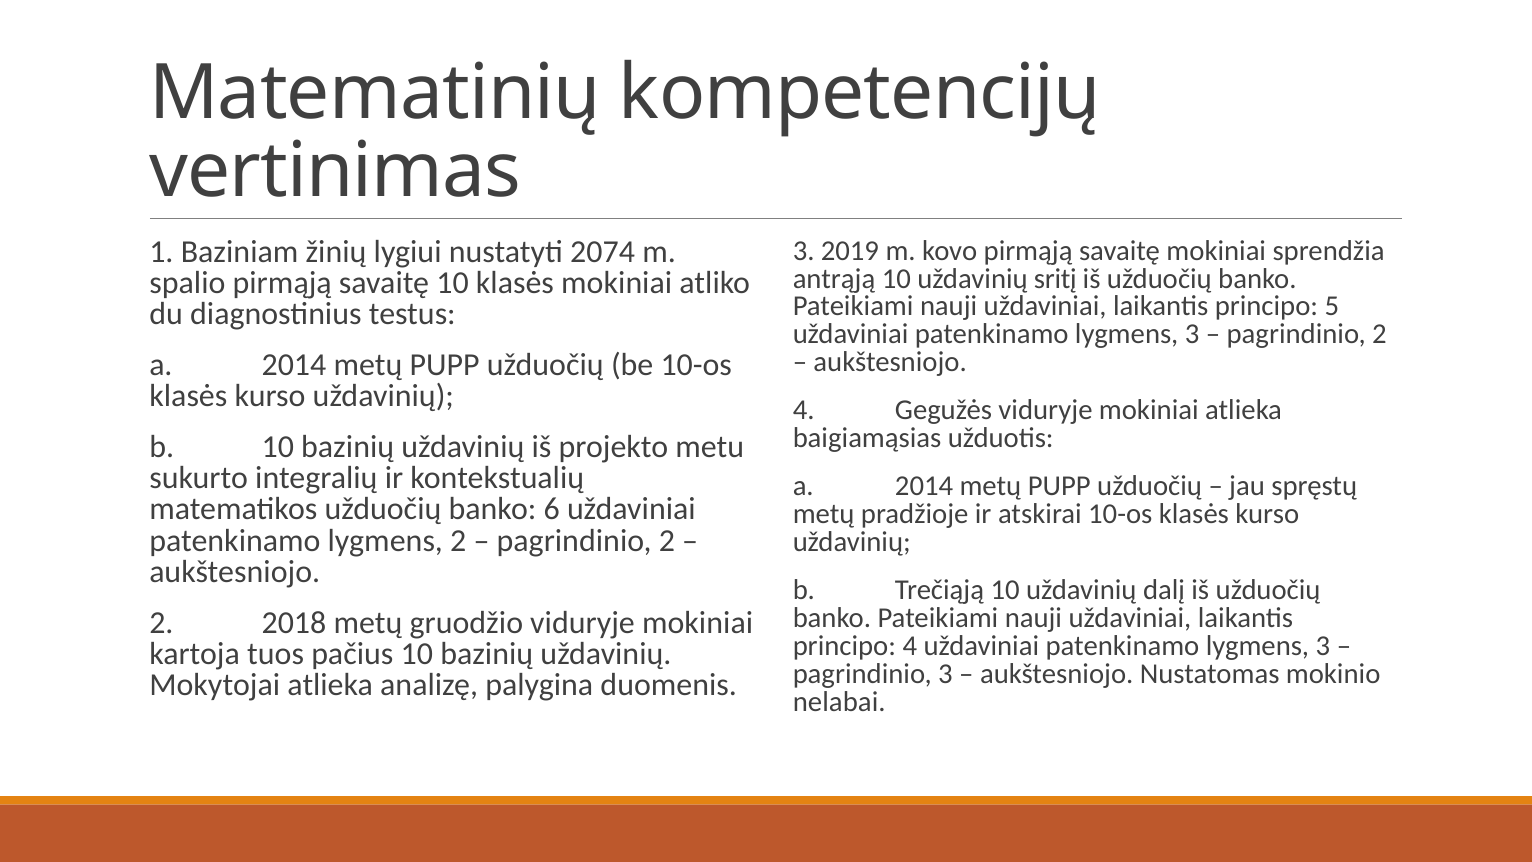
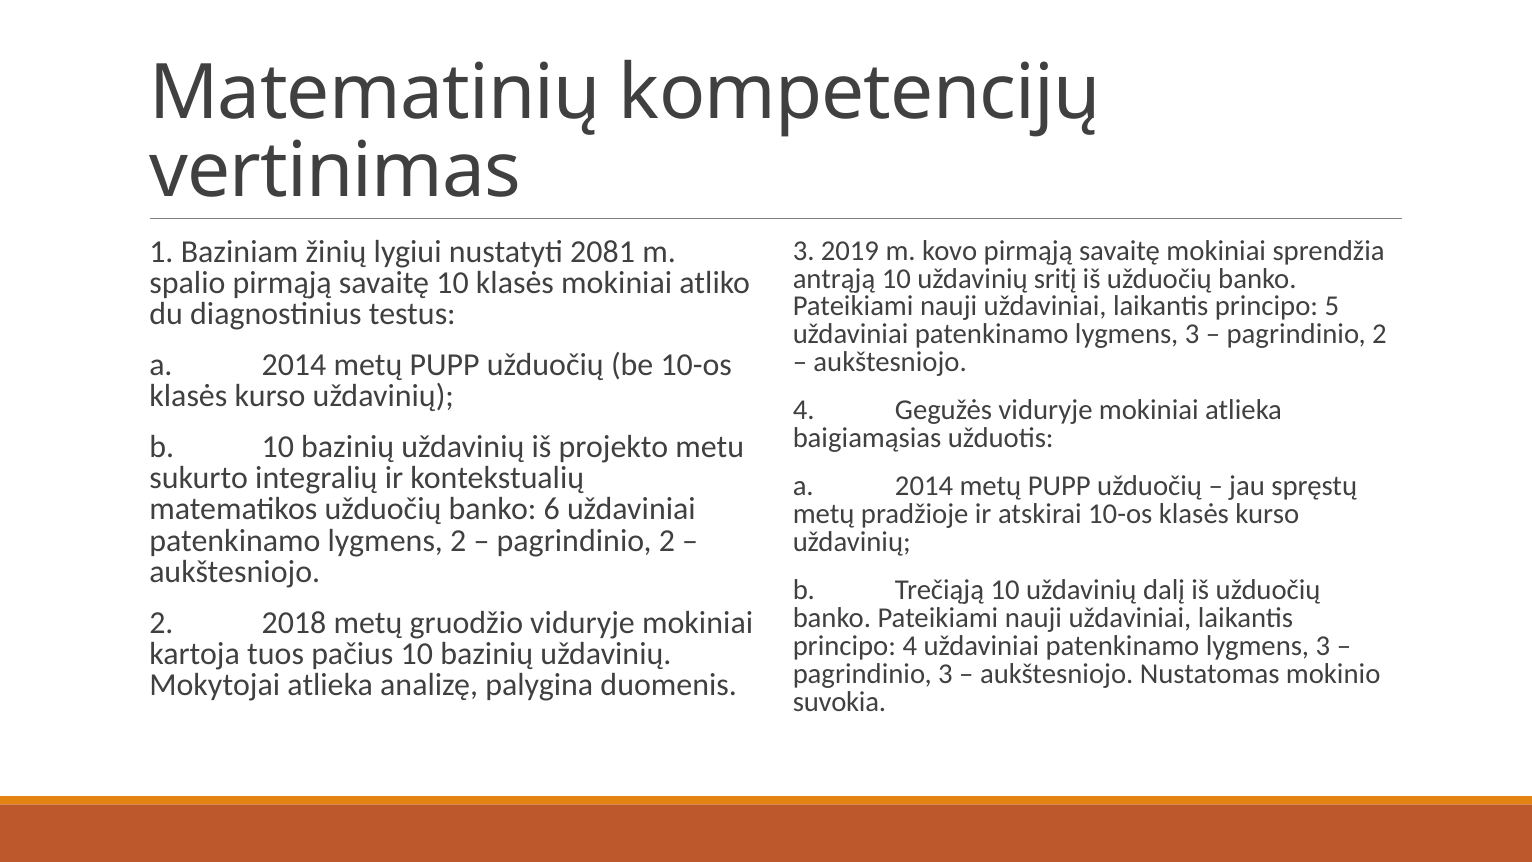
2074: 2074 -> 2081 (603, 252)
nelabai: nelabai -> suvokia (839, 701)
